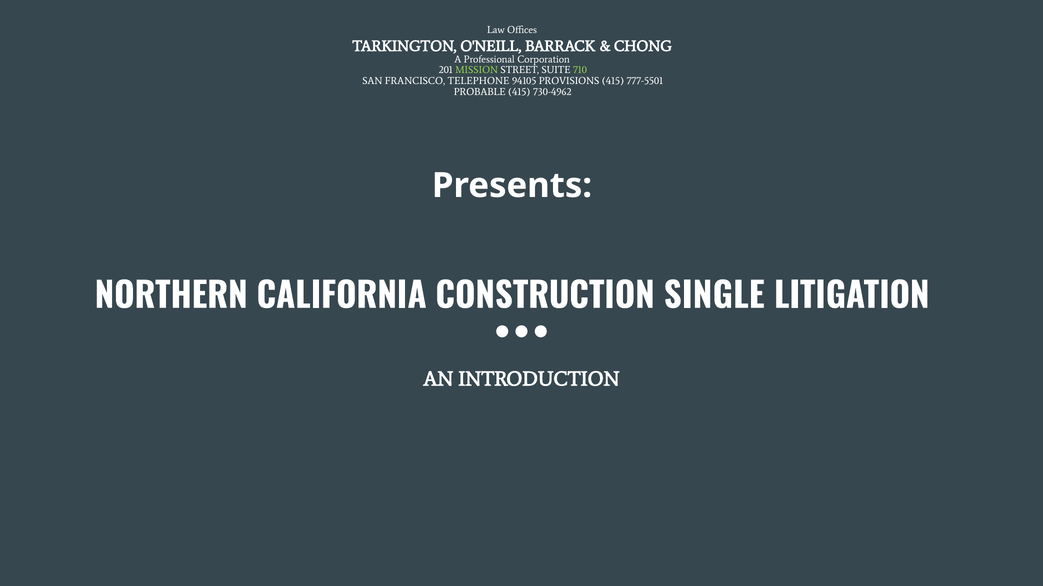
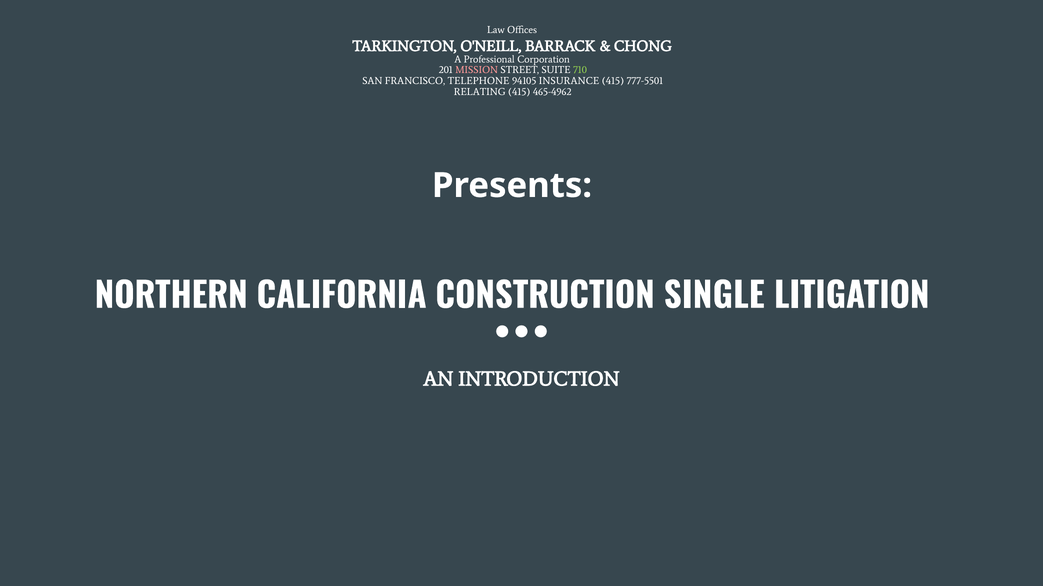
MISSION colour: light green -> pink (477, 70)
PROVISIONS: PROVISIONS -> INSURANCE (569, 81)
PROBABLE: PROBABLE -> RELATING (480, 92)
730-4962: 730-4962 -> 465-4962 (552, 92)
